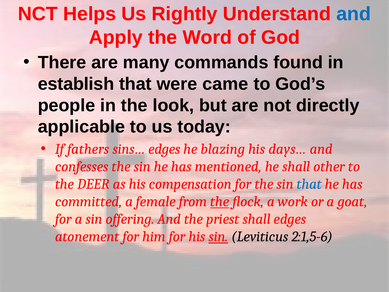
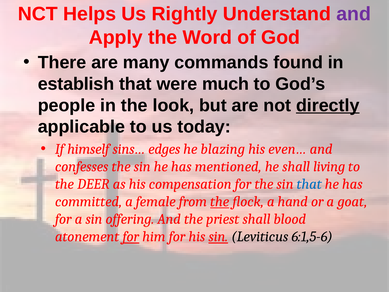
and colour: blue -> purple (354, 14)
came: came -> much (225, 84)
directly underline: none -> present (328, 105)
fathers: fathers -> himself (88, 149)
days…: days… -> even… (287, 149)
other: other -> living (329, 166)
work: work -> hand (293, 201)
shall edges: edges -> blood (290, 219)
for underline: none -> present (131, 236)
2:1,5-6: 2:1,5-6 -> 6:1,5-6 (312, 236)
